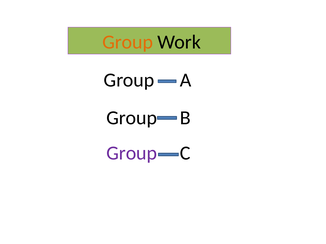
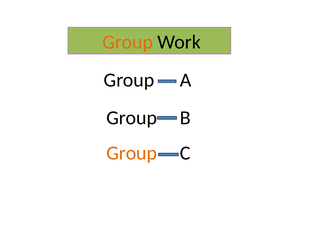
Group colour: purple -> orange (132, 153)
